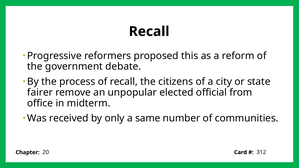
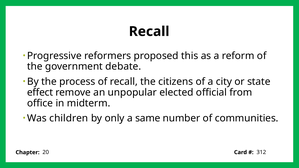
fairer: fairer -> effect (40, 92)
received: received -> children (69, 118)
